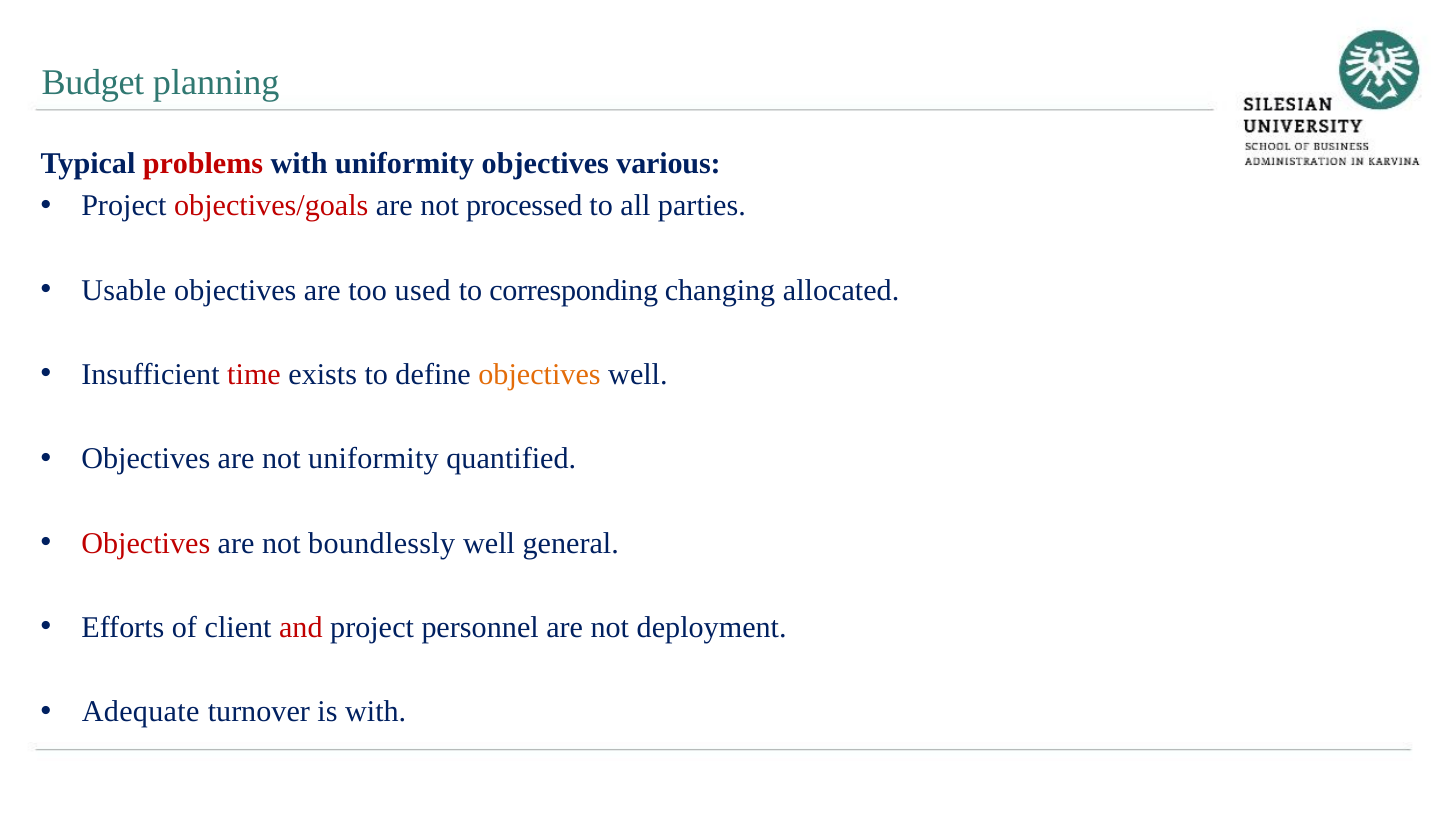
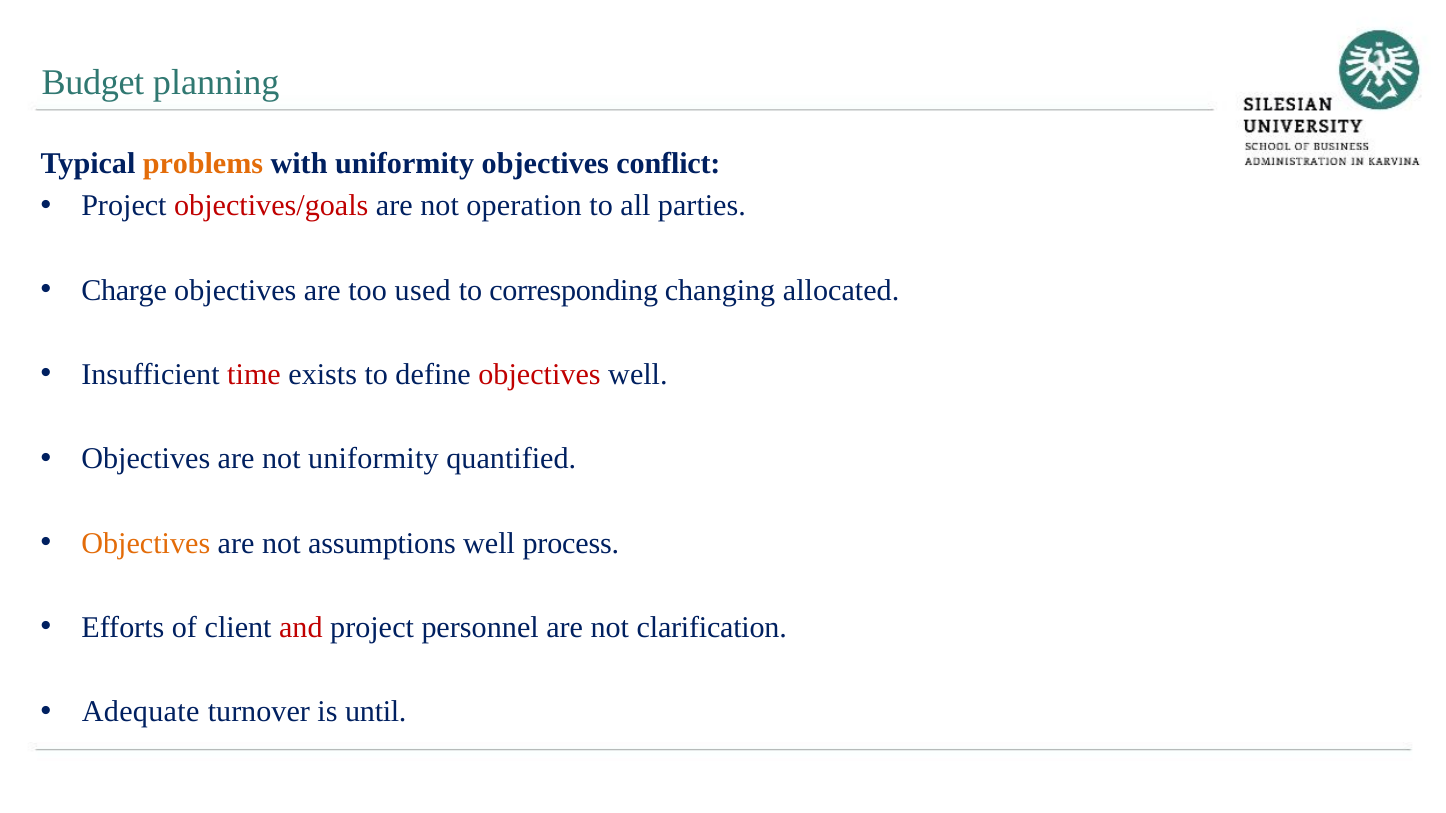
problems colour: red -> orange (203, 164)
various: various -> conflict (669, 164)
processed: processed -> operation (524, 206)
Usable: Usable -> Charge (124, 290)
objectives colour: orange -> red (539, 375)
Objectives colour: red -> orange (146, 543)
boundlessly: boundlessly -> assumptions (382, 543)
general: general -> process (571, 543)
deployment: deployment -> clarification (712, 628)
is with: with -> until (376, 712)
